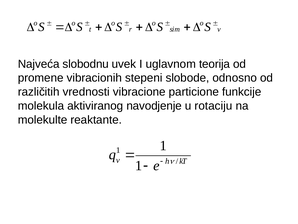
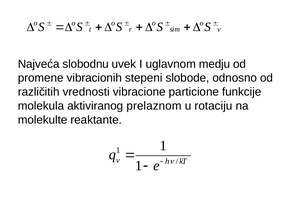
teorija: teorija -> medju (215, 64)
navodjenje: navodjenje -> prelaznom (154, 106)
